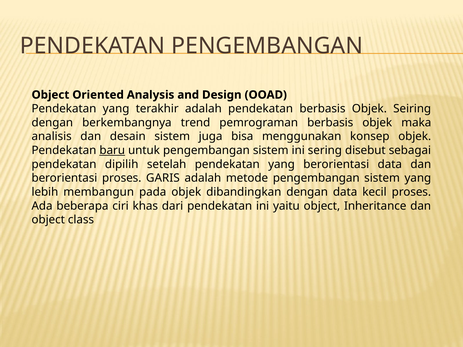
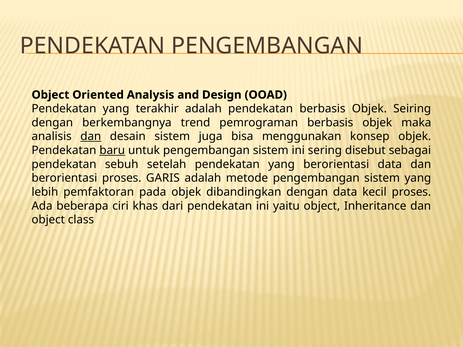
dan underline: none -> present (91, 137)
dipilih: dipilih -> sebuh (122, 164)
membangun: membangun -> pemfaktoran (99, 192)
